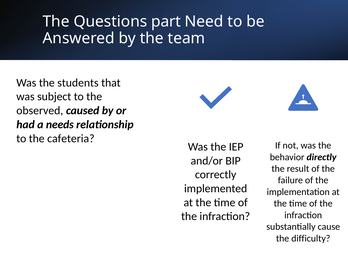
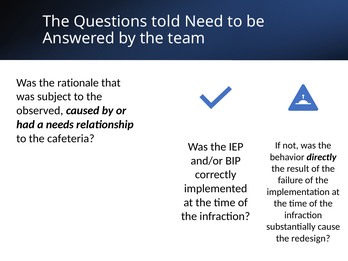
part: part -> told (166, 22)
students: students -> rationale (78, 83)
difficulty: difficulty -> redesign (311, 238)
